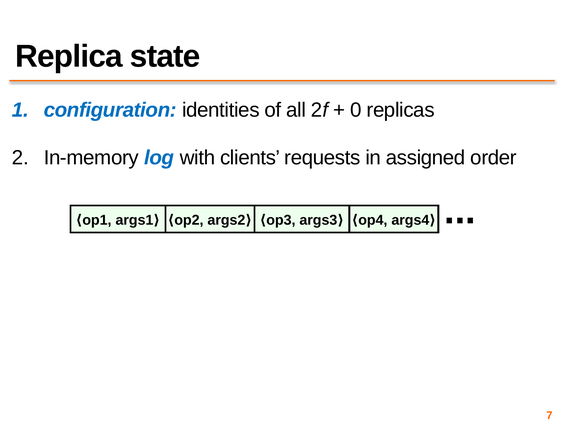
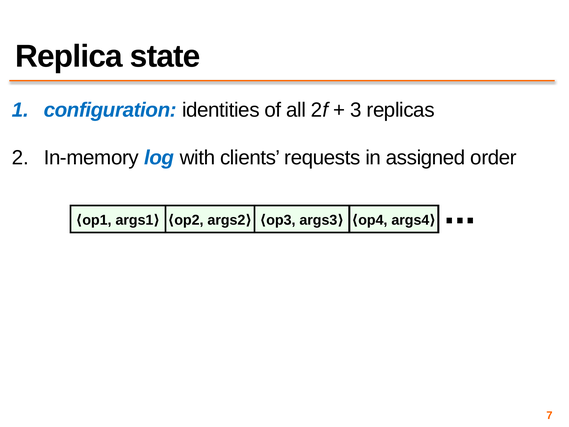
0: 0 -> 3 (356, 110)
